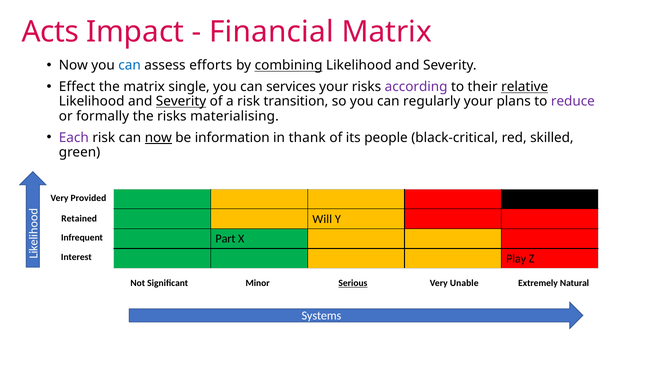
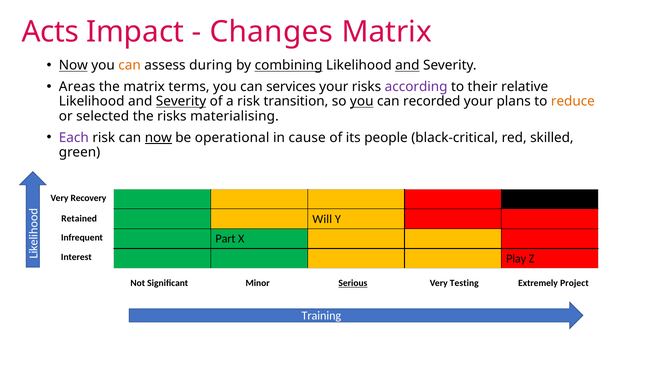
Financial: Financial -> Changes (271, 32)
Now underline: none -> present (73, 65)
can colour: blue -> orange (130, 65)
efforts: efforts -> during (211, 65)
and underline: none -> present (407, 65)
Effect: Effect -> Areas (77, 87)
single: single -> terms (189, 87)
relative underline: present -> none (525, 87)
you underline: none -> present (362, 101)
regularly: regularly -> recorded (432, 101)
reduce colour: purple -> orange (573, 101)
formally: formally -> selected (103, 116)
information: information -> operational (232, 137)
thank: thank -> cause (307, 137)
Provided: Provided -> Recovery (88, 198)
Unable: Unable -> Testing (464, 283)
Natural: Natural -> Project (574, 283)
Systems: Systems -> Training (321, 316)
